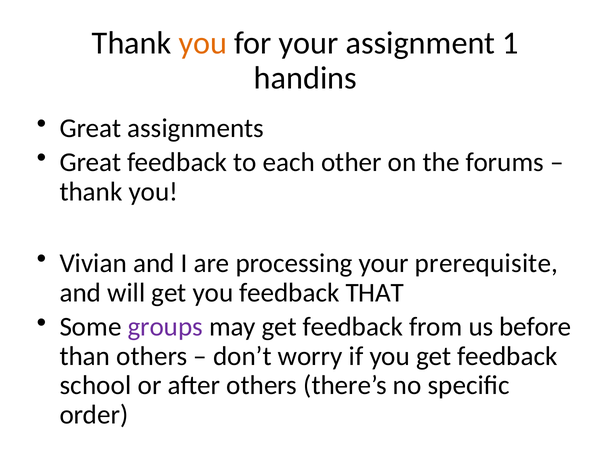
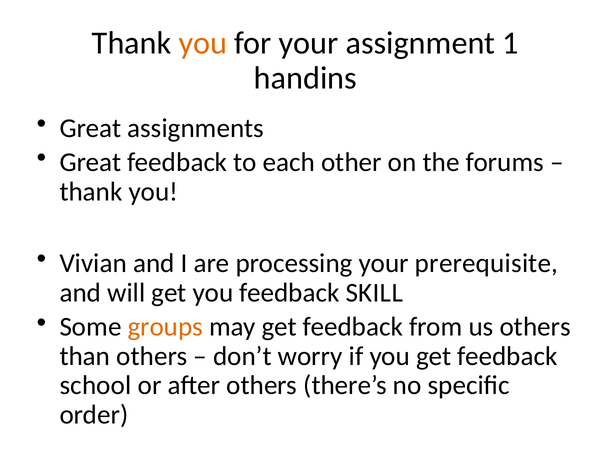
THAT: THAT -> SKILL (374, 293)
groups colour: purple -> orange (165, 327)
us before: before -> others (535, 327)
